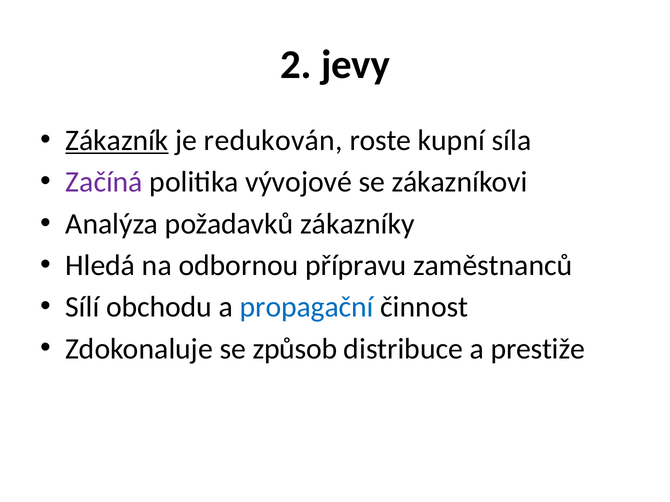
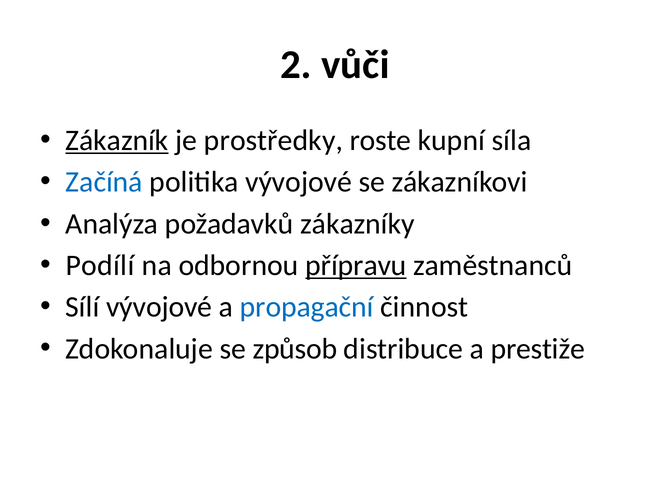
jevy: jevy -> vůči (355, 65)
redukován: redukován -> prostředky (273, 141)
Začíná colour: purple -> blue (104, 182)
Hledá: Hledá -> Podílí (100, 266)
přípravu underline: none -> present (356, 266)
Sílí obchodu: obchodu -> vývojové (159, 307)
